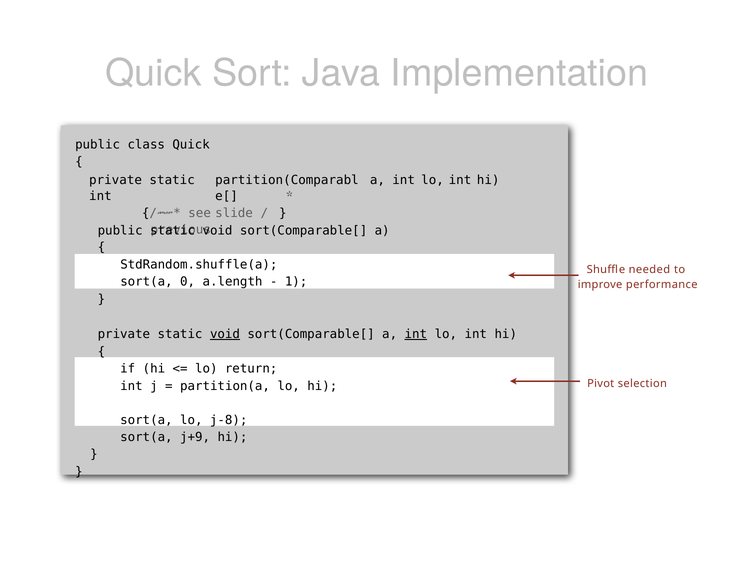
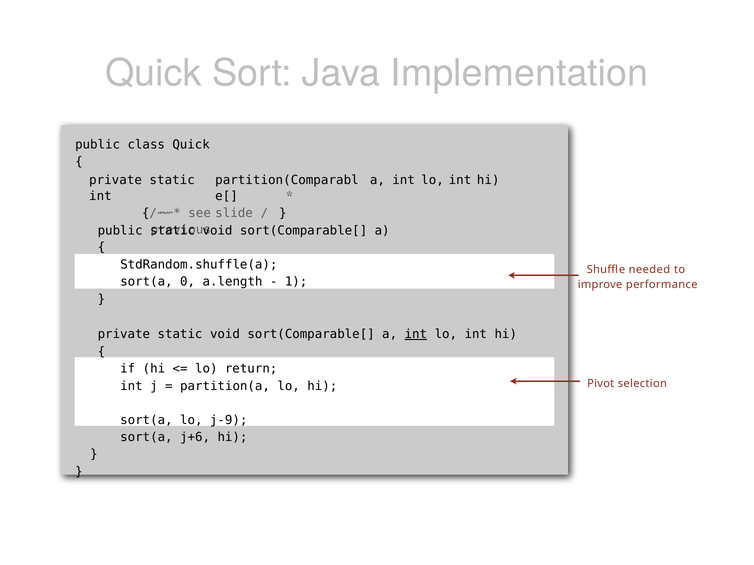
void underline: present -> none (225, 334)
j-8: j-8 -> j-9 (229, 421)
j+9: j+9 -> j+6 (195, 437)
